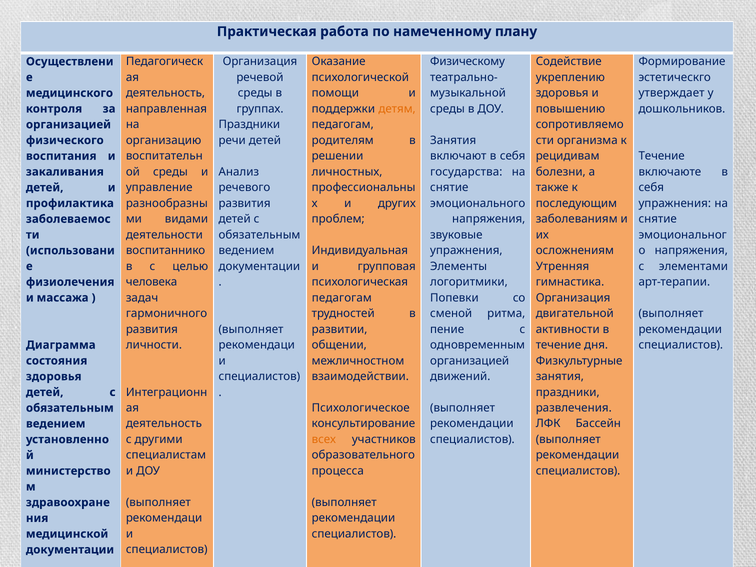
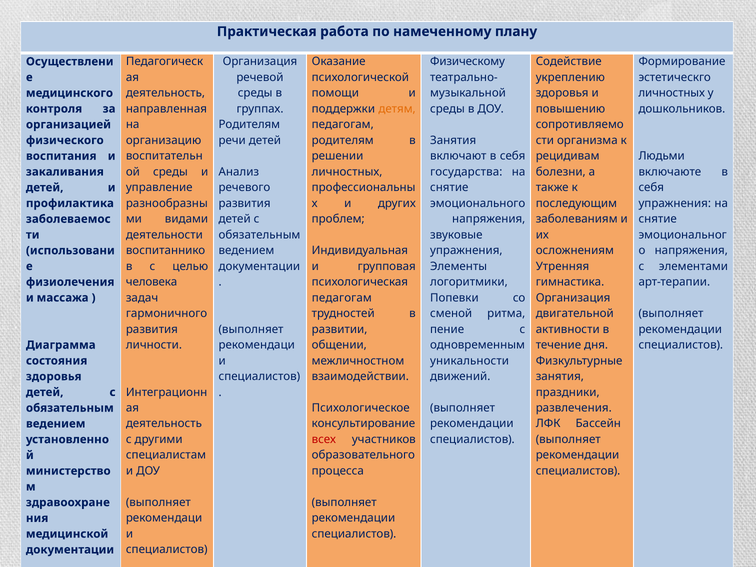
утверждает: утверждает -> личностных (672, 93)
Праздники: Праздники -> Родителям (249, 125)
Течение: Течение -> Людьми (662, 156)
организацией: организацией -> уникальности (470, 361)
всех colour: orange -> red (324, 439)
